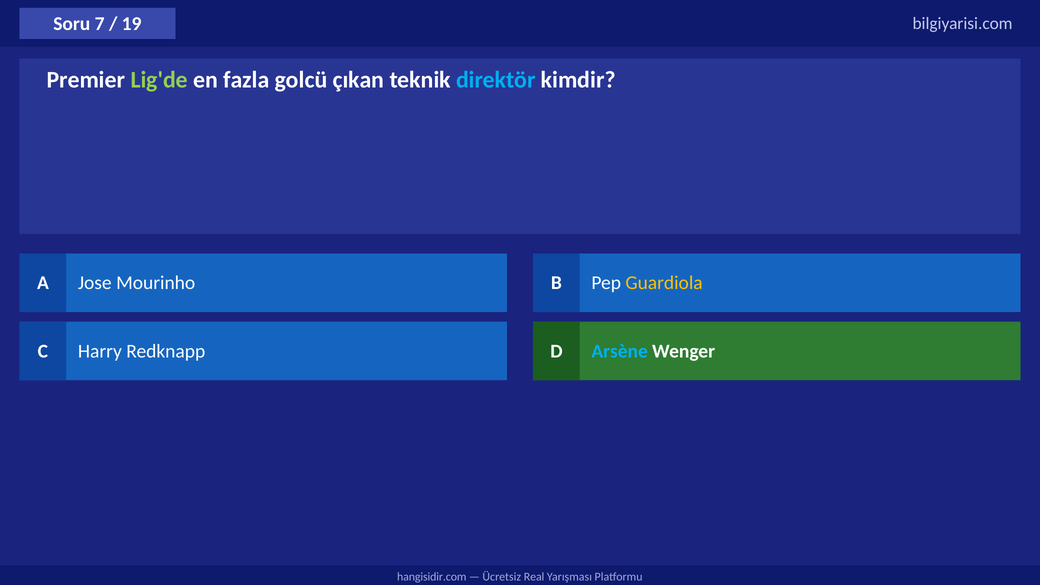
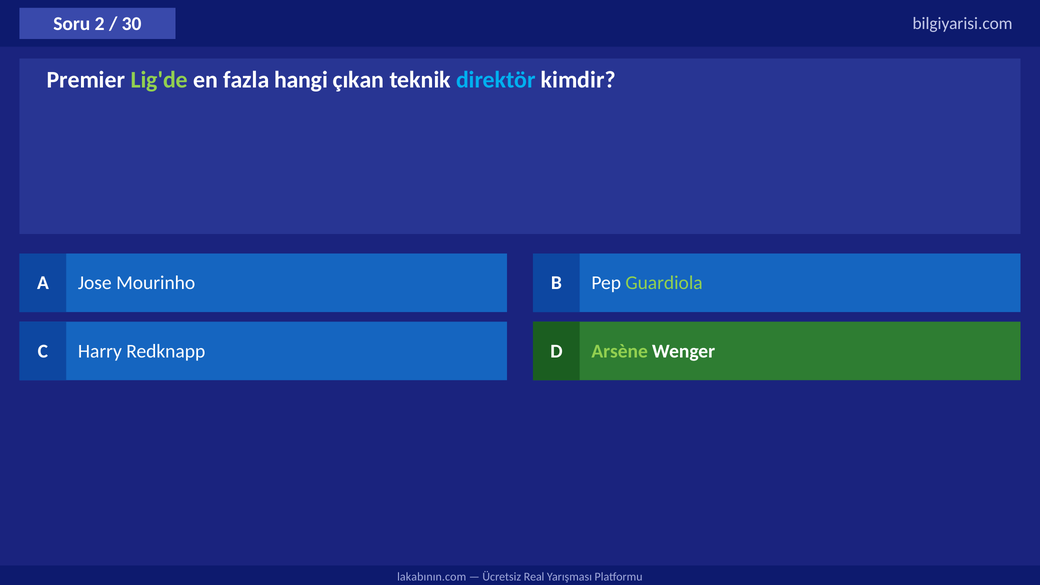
7: 7 -> 2 (100, 24)
19: 19 -> 30 (132, 24)
golcü: golcü -> hangi (301, 80)
Guardiola colour: yellow -> light green (664, 283)
Arsène colour: light blue -> light green (620, 351)
hangisidir.com: hangisidir.com -> lakabının.com (432, 577)
